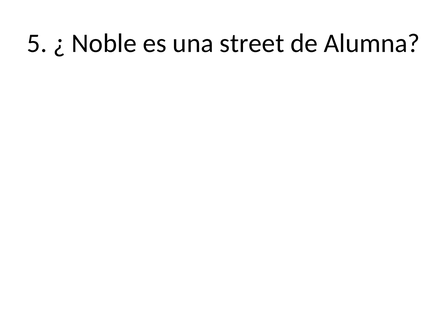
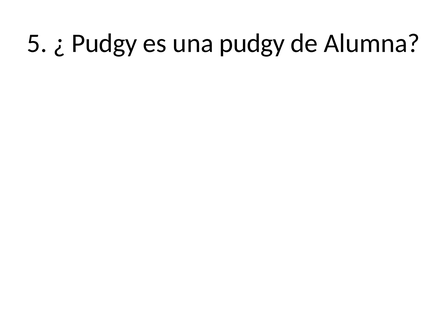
Noble: Noble -> Pudgy (104, 43)
una street: street -> pudgy (252, 43)
